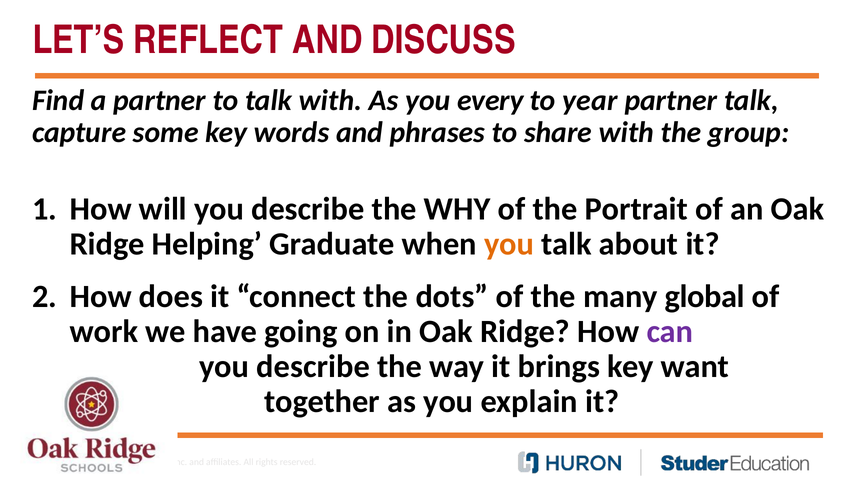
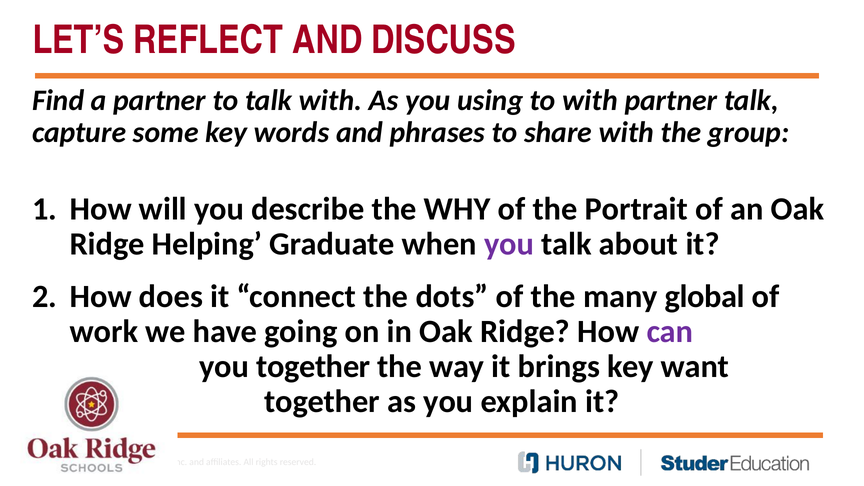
every: every -> using (490, 100)
to year: year -> with (590, 100)
you colour: orange -> purple (509, 244)
describe: describe -> together (313, 367)
